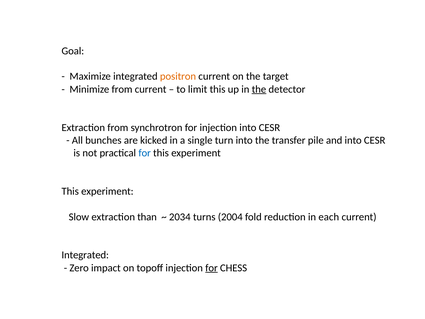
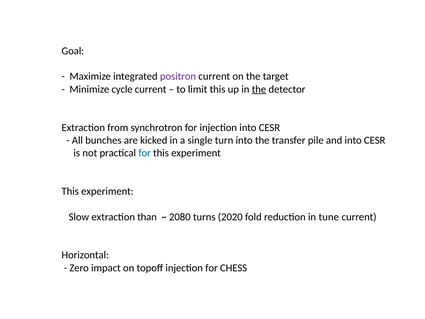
positron colour: orange -> purple (178, 76)
Minimize from: from -> cycle (122, 89)
2034: 2034 -> 2080 (180, 217)
2004: 2004 -> 2020 (230, 217)
each: each -> tune (329, 217)
Integrated: Integrated -> Horizontal (85, 255)
for underline: present -> none (212, 268)
